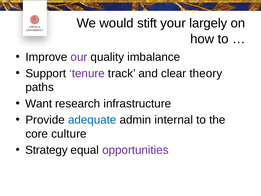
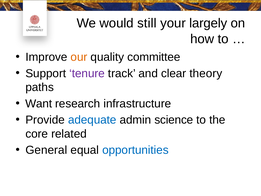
stift: stift -> still (147, 23)
our colour: purple -> orange (79, 57)
imbalance: imbalance -> committee (154, 57)
internal: internal -> science (174, 120)
culture: culture -> related (69, 134)
Strategy: Strategy -> General (46, 150)
opportunities colour: purple -> blue (135, 150)
